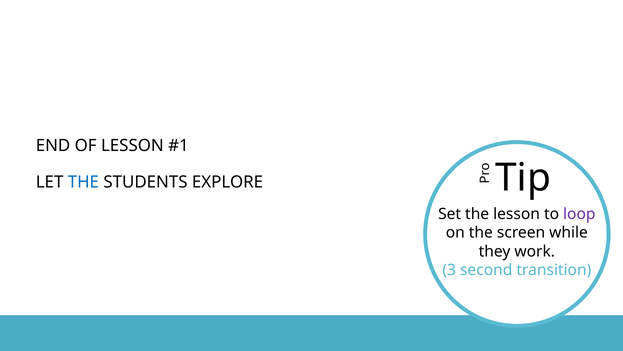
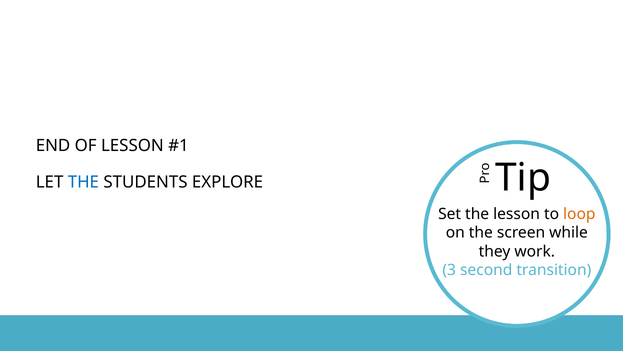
loop colour: purple -> orange (579, 214)
